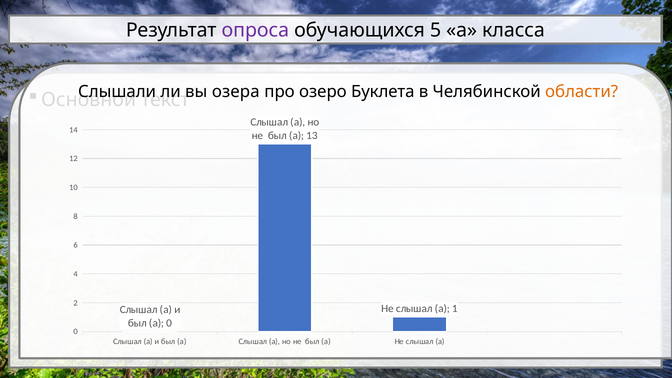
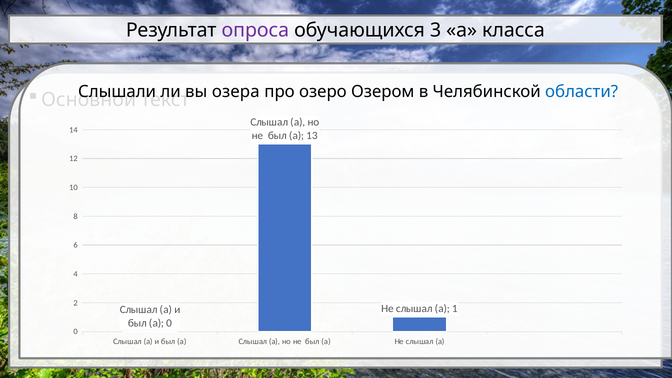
5: 5 -> 3 (436, 30)
Буклета: Буклета -> Озером (383, 92)
области colour: orange -> blue (582, 92)
